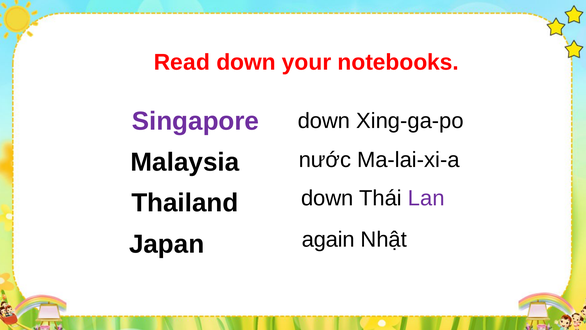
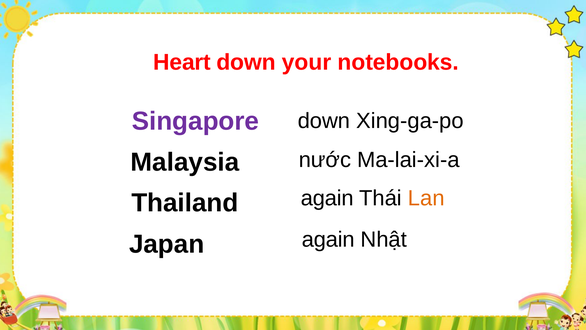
Read: Read -> Heart (182, 62)
down: down -> again (327, 198)
Lan colour: purple -> orange (426, 198)
